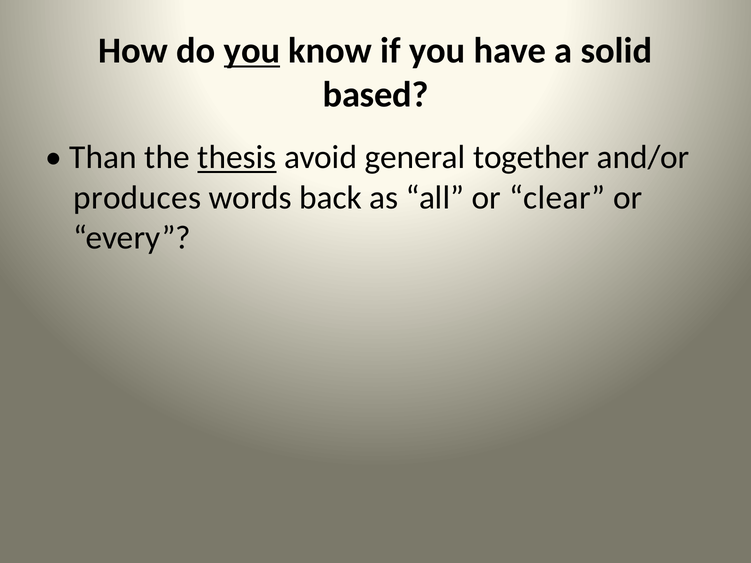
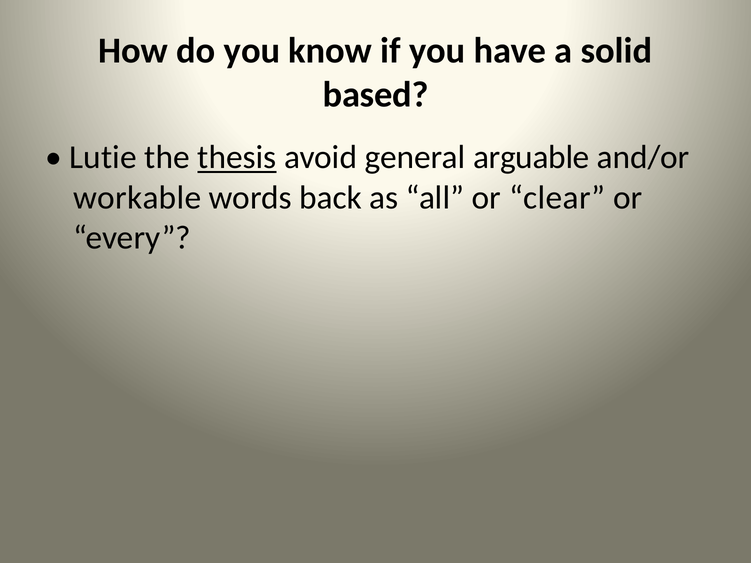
you underline: present -> none (252, 51)
Than: Than -> Lutie (103, 158)
together: together -> arguable (531, 158)
produces: produces -> workable (137, 198)
